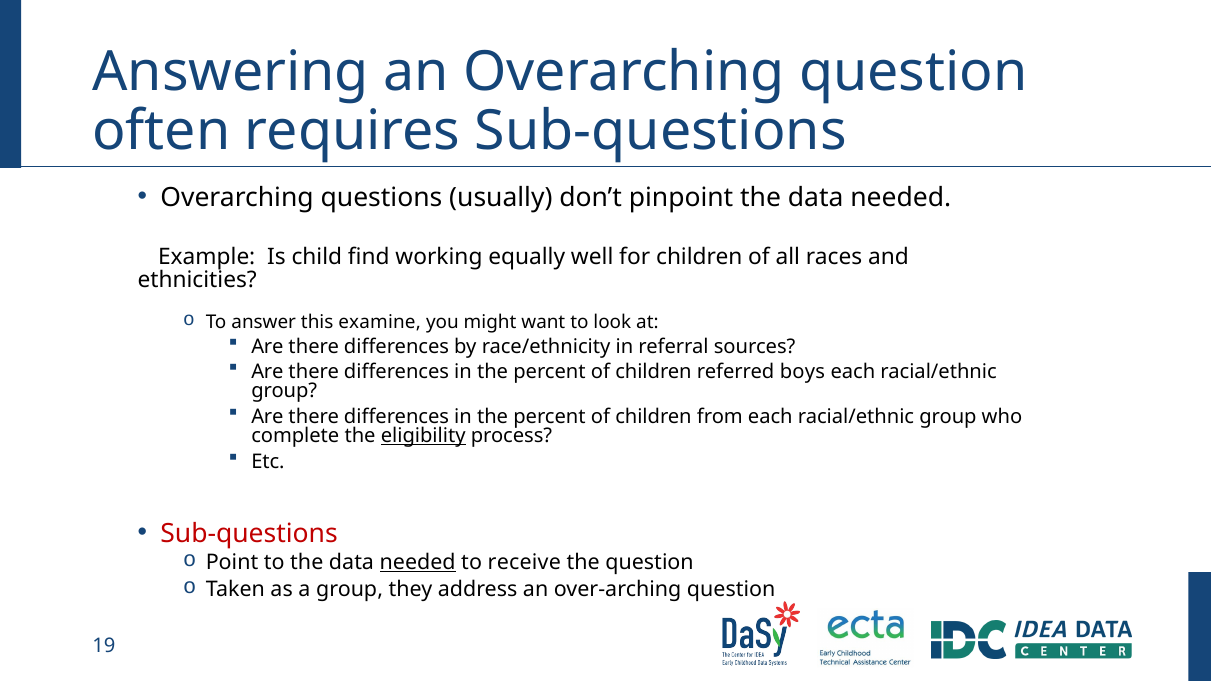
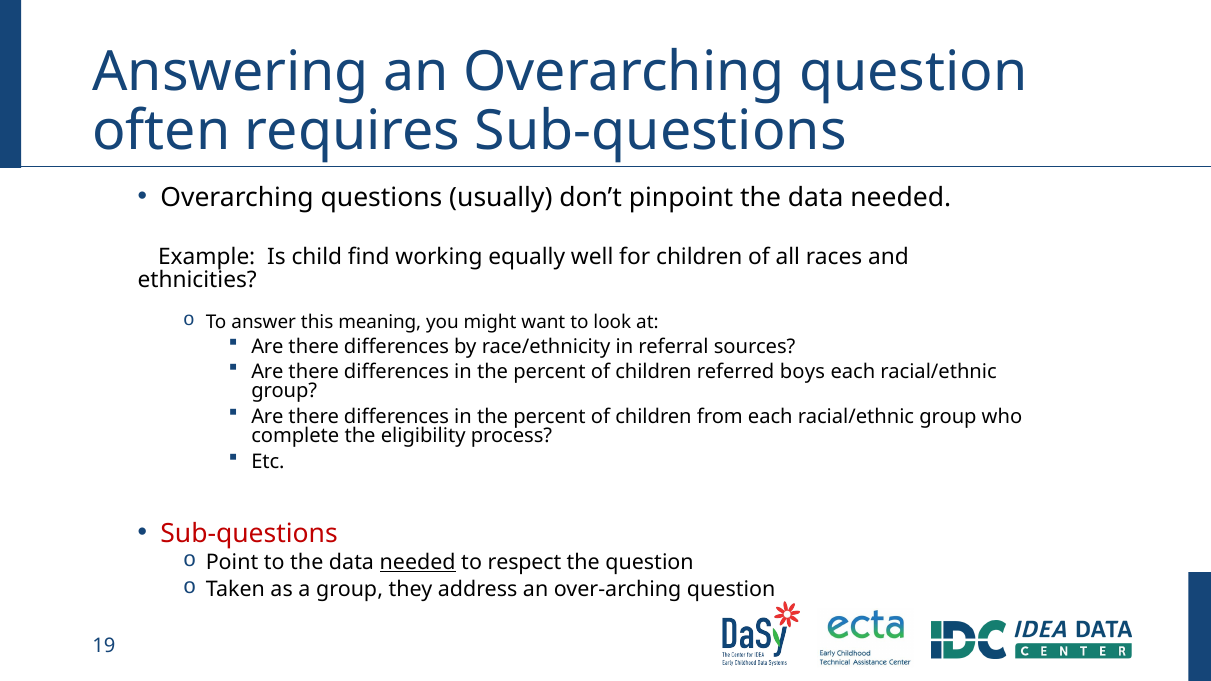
examine: examine -> meaning (380, 322)
eligibility underline: present -> none (423, 436)
receive: receive -> respect (524, 563)
